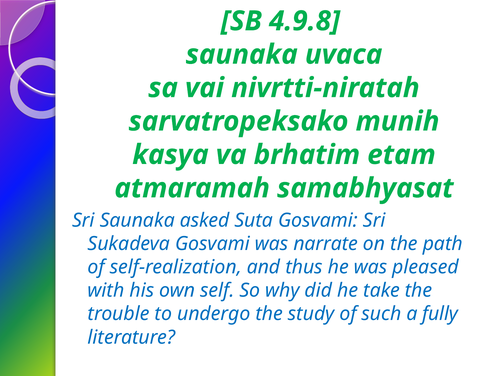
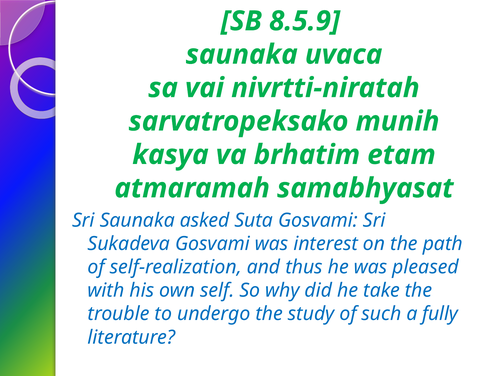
4.9.8: 4.9.8 -> 8.5.9 (305, 21)
narrate: narrate -> interest (326, 243)
